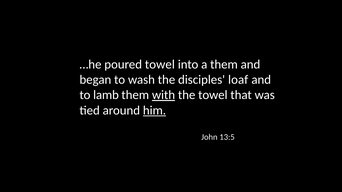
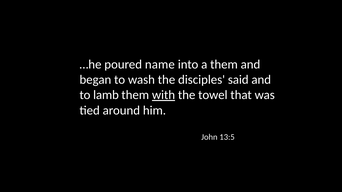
poured towel: towel -> name (160, 64)
loaf: loaf -> said (238, 80)
him underline: present -> none (154, 111)
